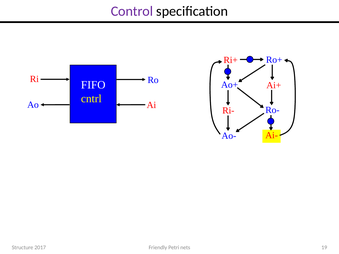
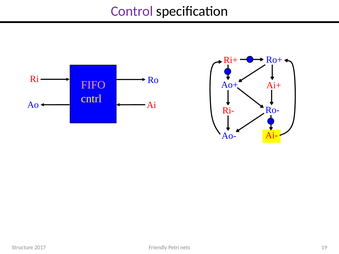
FIFO colour: white -> pink (93, 85)
